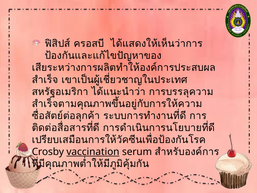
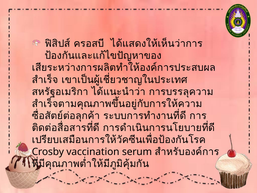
vaccination underline: present -> none (93, 152)
